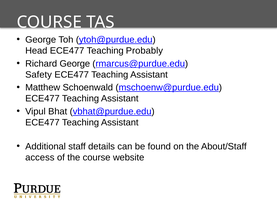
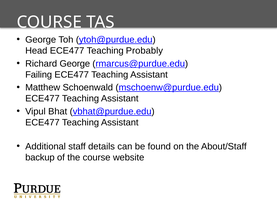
Safety: Safety -> Failing (39, 75)
access: access -> backup (40, 158)
